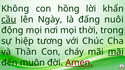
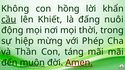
Ngày: Ngày -> Khiết (50, 20)
tương: tương -> mừng (50, 41)
Chúc: Chúc -> Phép (93, 41)
cháy: cháy -> táng (74, 52)
mãi underline: present -> none (116, 52)
muôn underline: none -> present (32, 63)
